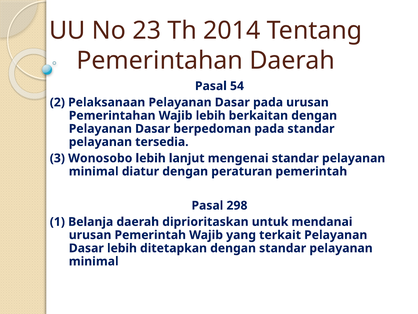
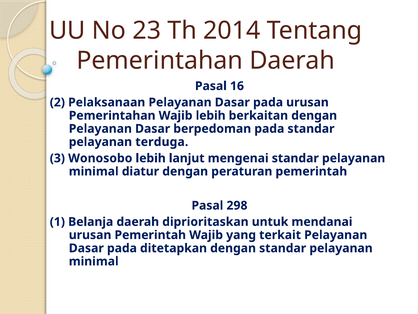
54: 54 -> 16 (237, 86)
tersedia: tersedia -> terduga (162, 142)
lebih: lebih -> pada (122, 248)
